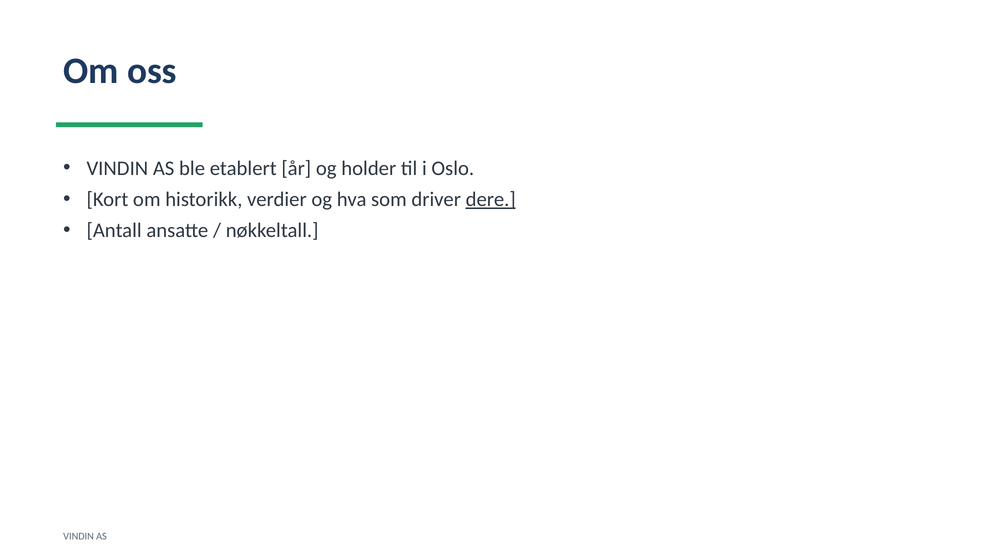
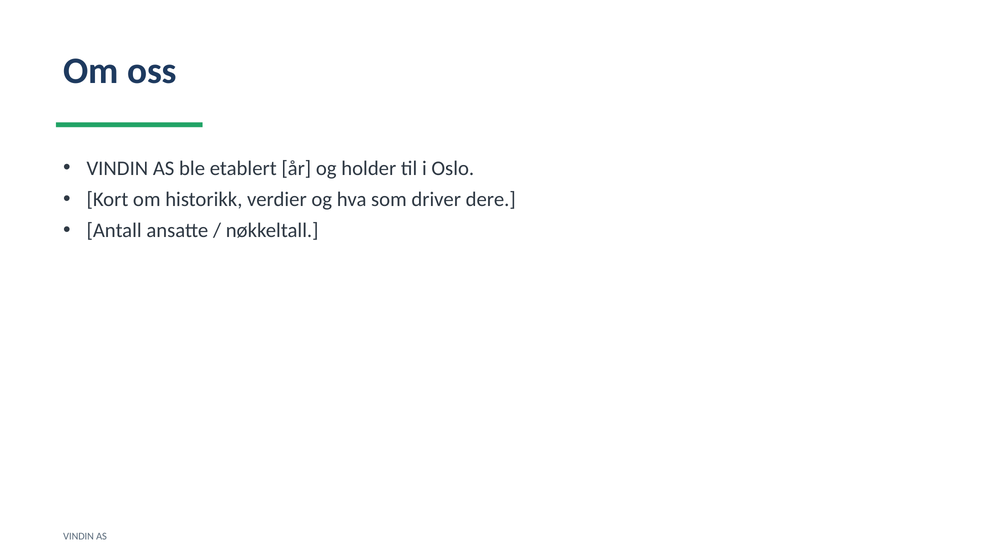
dere underline: present -> none (491, 199)
